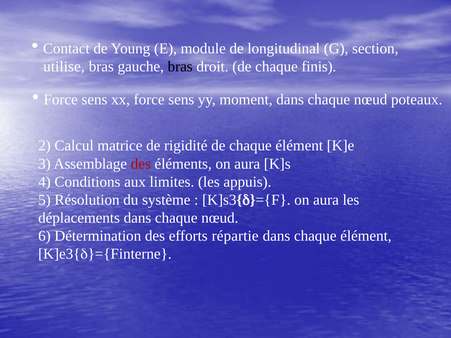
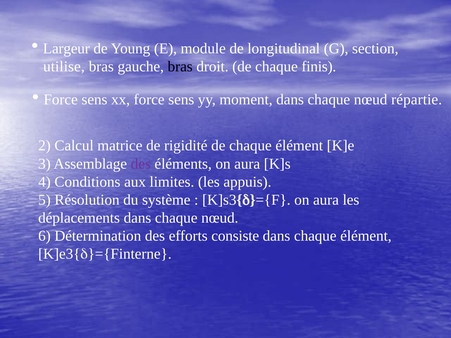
Contact: Contact -> Largeur (66, 48)
poteaux: poteaux -> répartie (417, 100)
des colour: red -> purple (141, 164)
répartie: répartie -> consiste (235, 236)
